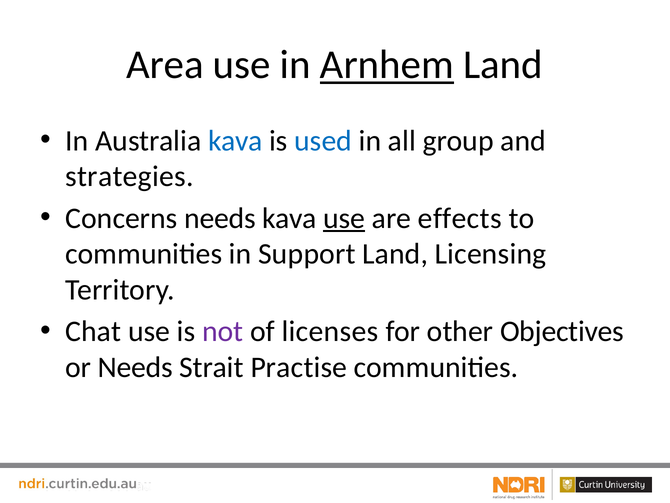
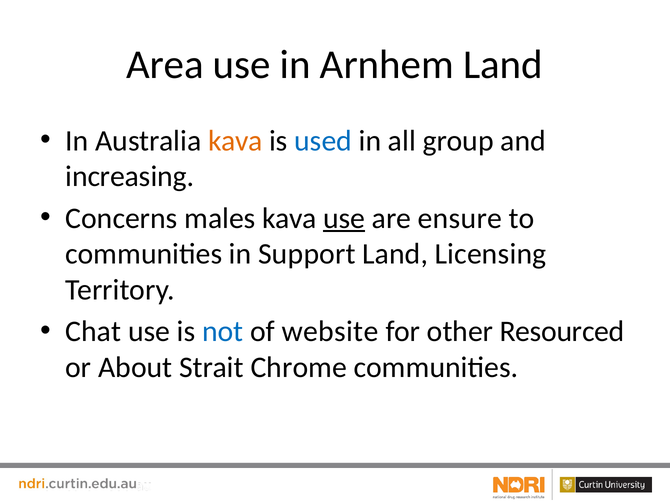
Arnhem underline: present -> none (387, 65)
kava colour: blue -> orange (235, 141)
strategies: strategies -> increasing (130, 176)
Concerns needs: needs -> males (220, 218)
effects: effects -> ensure (460, 218)
not colour: purple -> blue (223, 331)
licenses: licenses -> website (330, 331)
Objectives: Objectives -> Resourced (562, 331)
or Needs: Needs -> About (135, 367)
Practise: Practise -> Chrome (299, 367)
